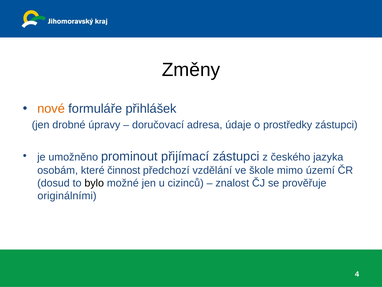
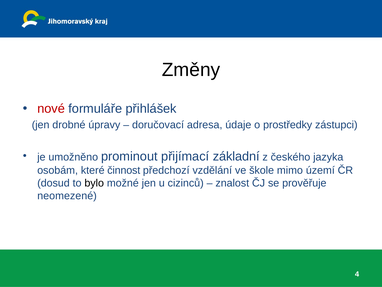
nové colour: orange -> red (51, 109)
přijímací zástupci: zástupci -> základní (236, 156)
originálními: originálními -> neomezené (67, 195)
